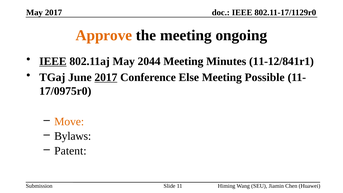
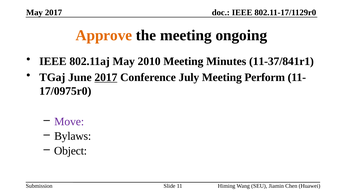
IEEE underline: present -> none (53, 61)
2044: 2044 -> 2010 (149, 61)
11-12/841r1: 11-12/841r1 -> 11-37/841r1 (281, 61)
Else: Else -> July (189, 77)
Possible: Possible -> Perform (265, 77)
Move colour: orange -> purple (69, 121)
Patent: Patent -> Object (71, 151)
